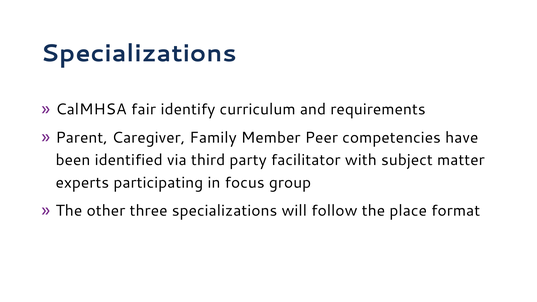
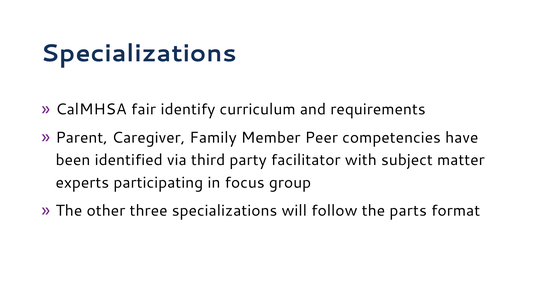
place: place -> parts (408, 211)
